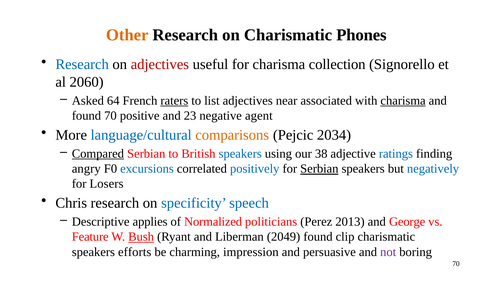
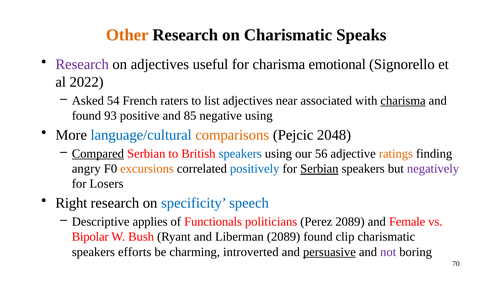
Phones: Phones -> Speaks (361, 35)
Research colour: blue -> purple (82, 64)
adjectives colour: red -> black (160, 64)
collection: collection -> emotional (337, 64)
2060: 2060 -> 2022 (87, 82)
64: 64 -> 54 (113, 101)
raters underline: present -> none (174, 101)
found 70: 70 -> 93 (110, 116)
23: 23 -> 85 (190, 116)
negative agent: agent -> using (259, 116)
2034: 2034 -> 2048 (334, 135)
38: 38 -> 56 (321, 154)
ratings colour: blue -> orange (396, 154)
excursions colour: blue -> orange (147, 169)
negatively colour: blue -> purple (433, 169)
Chris: Chris -> Right (71, 203)
Normalized: Normalized -> Functionals (213, 222)
Perez 2013: 2013 -> 2089 (350, 222)
George: George -> Female (407, 222)
Feature: Feature -> Bipolar (90, 237)
Bush underline: present -> none (141, 237)
Liberman 2049: 2049 -> 2089 (284, 237)
impression: impression -> introverted (251, 252)
persuasive underline: none -> present (329, 252)
